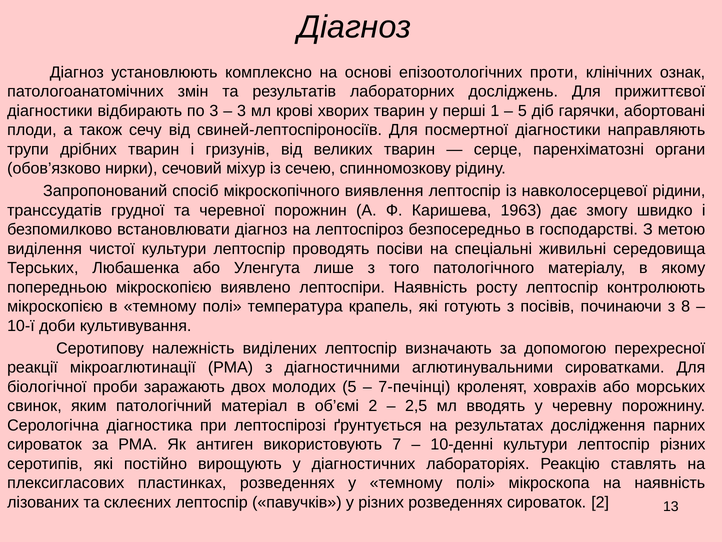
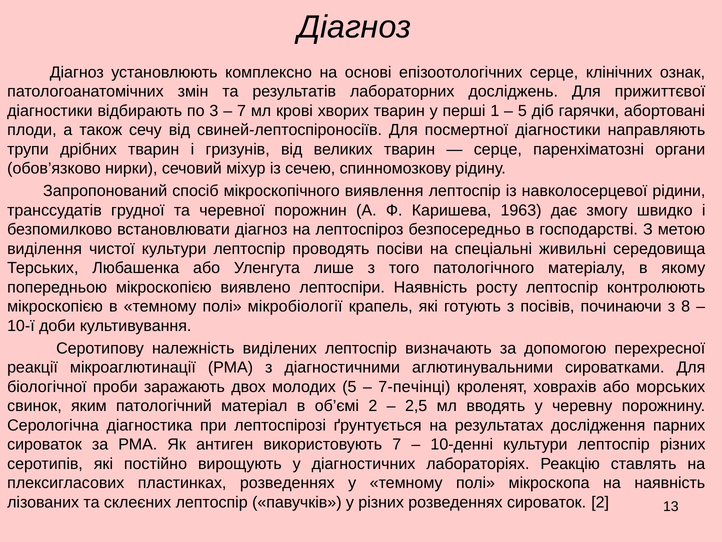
епізоотологічних проти: проти -> серце (554, 72)
3: 3 -> 7 (242, 111)
температура: температура -> мікробіології (295, 306)
